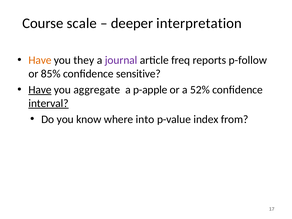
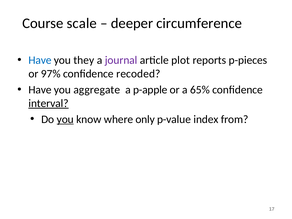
interpretation: interpretation -> circumference (199, 23)
Have colour: orange -> blue (40, 60)
freq: freq -> plot (181, 60)
p-follow: p-follow -> p-pieces (248, 60)
85%: 85% -> 97% (51, 74)
sensitive: sensitive -> recoded (138, 74)
Have underline: present -> none (40, 90)
52%: 52% -> 65% (200, 90)
you underline: none -> present (65, 119)
into: into -> only (145, 119)
